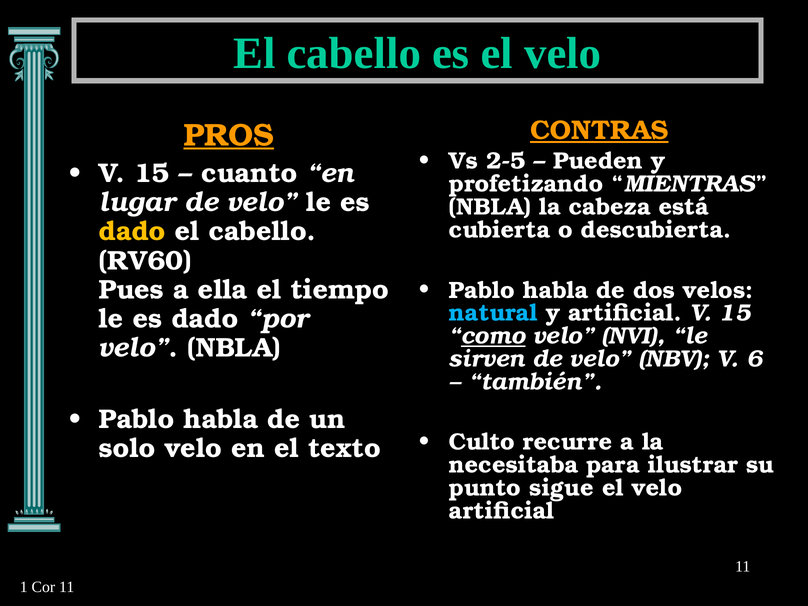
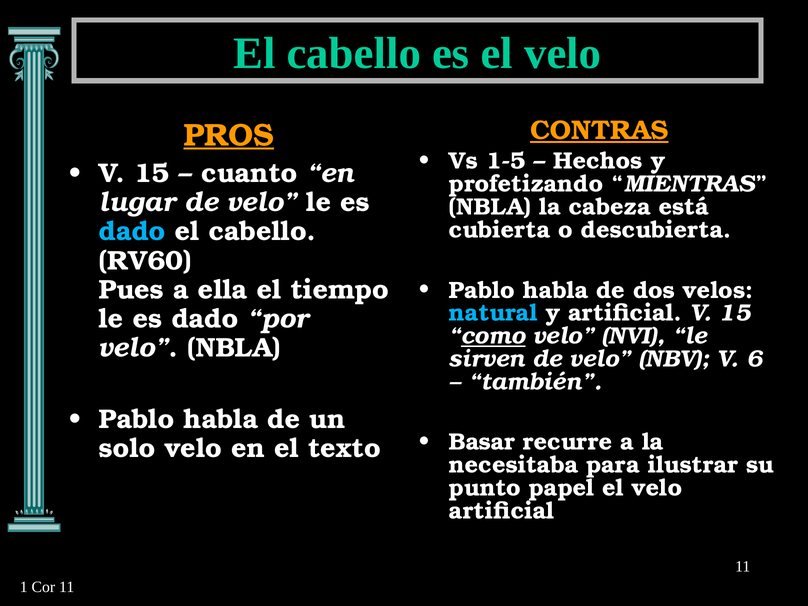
2-5: 2-5 -> 1-5 (506, 161)
Pueden: Pueden -> Hechos (598, 161)
dado colour: yellow -> light blue (132, 232)
Culto: Culto -> Basar (482, 442)
sigue: sigue -> papel (562, 488)
